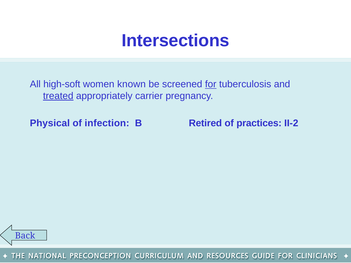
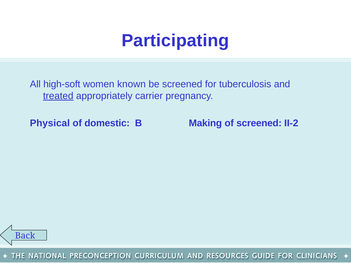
Intersections: Intersections -> Participating (175, 41)
for underline: present -> none (211, 84)
infection: infection -> domestic (107, 123)
Retired: Retired -> Making (205, 123)
of practices: practices -> screened (259, 123)
